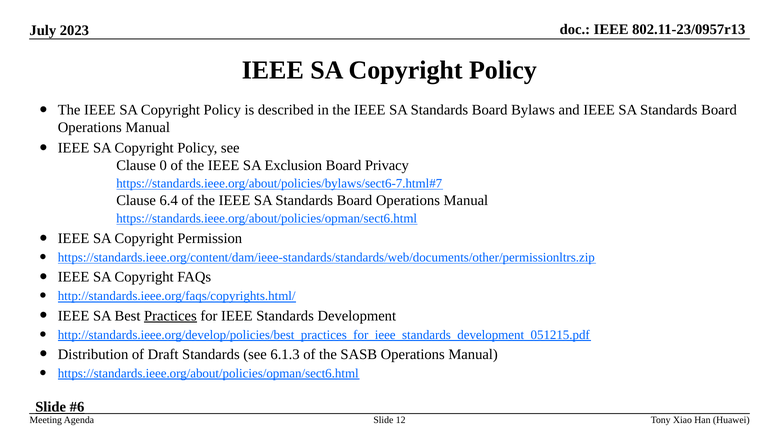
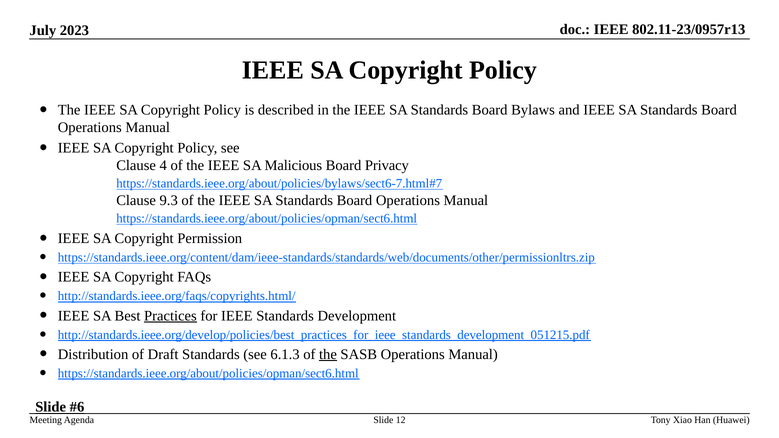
0: 0 -> 4 (163, 166)
Exclusion: Exclusion -> Malicious (293, 166)
6.4: 6.4 -> 9.3 (169, 201)
the underline: none -> present (328, 354)
